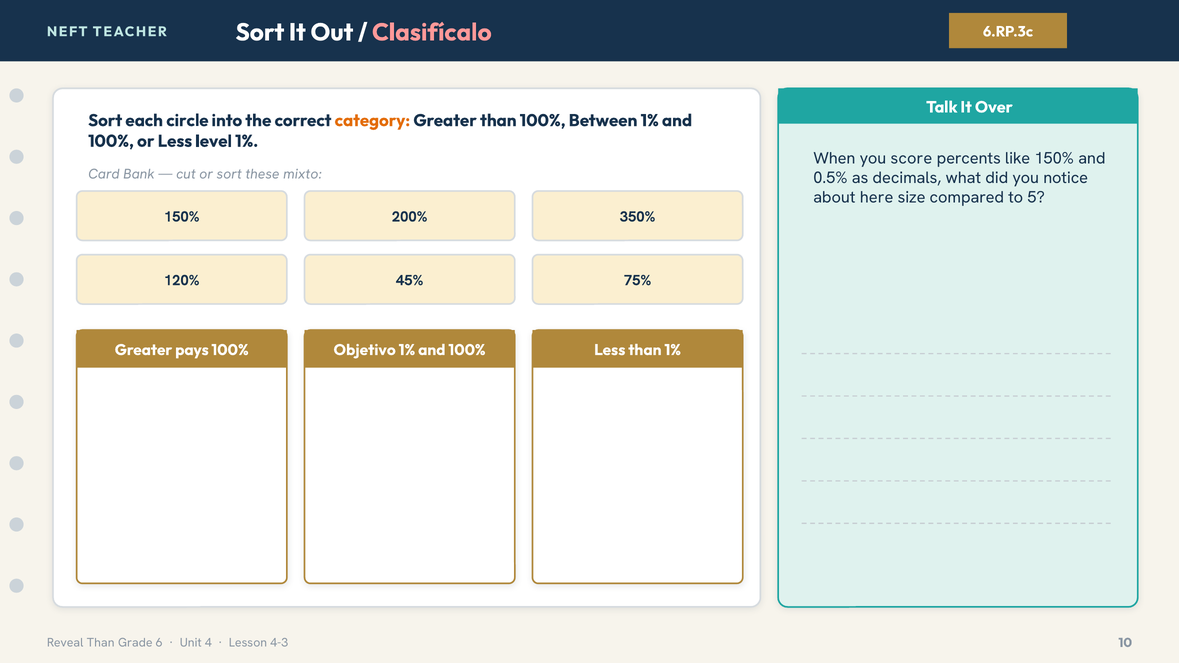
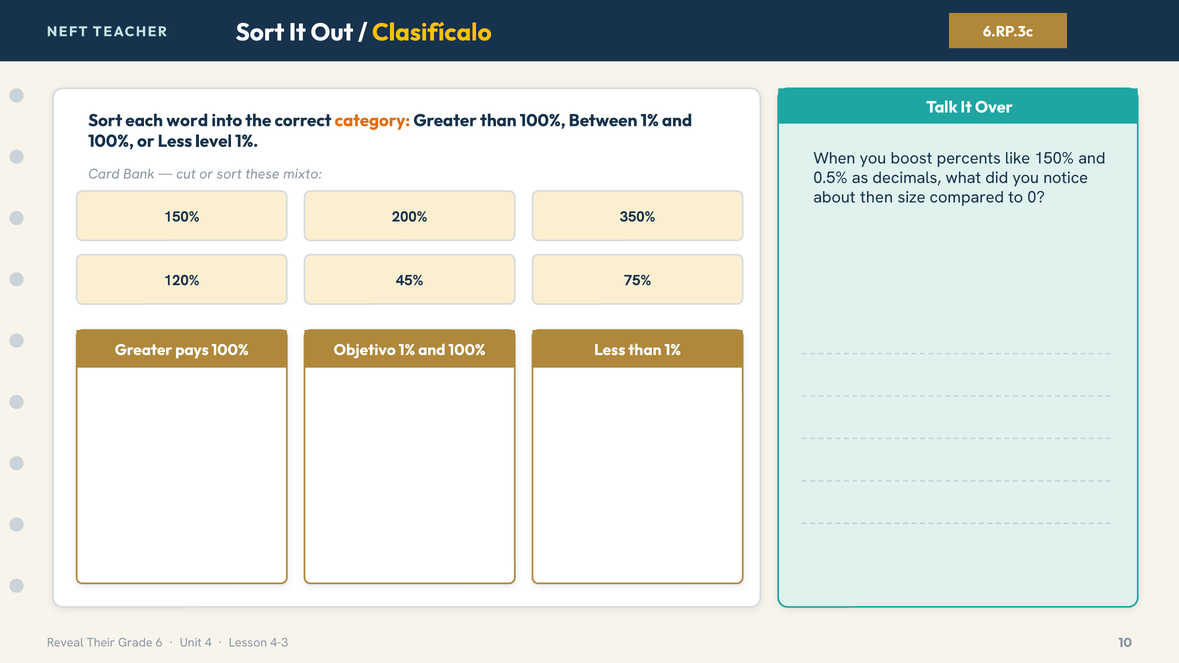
Clasifícalo colour: pink -> yellow (432, 32)
circle: circle -> word (187, 121)
score: score -> boost (911, 158)
here: here -> then (877, 198)
5: 5 -> 0 (1036, 198)
Reveal Than: Than -> Their (101, 643)
